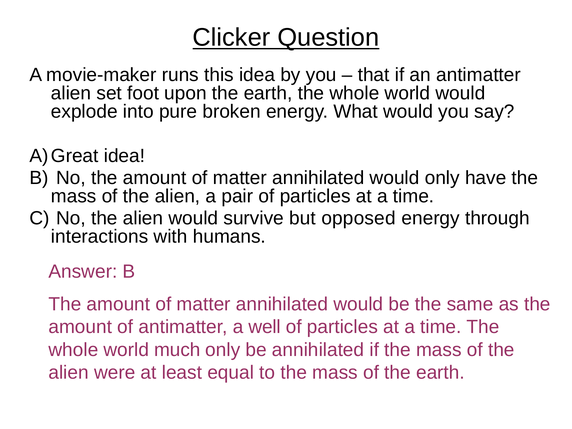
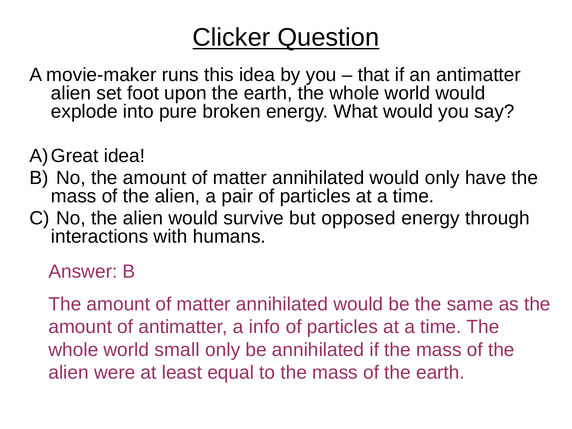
well: well -> info (264, 327)
much: much -> small (177, 350)
